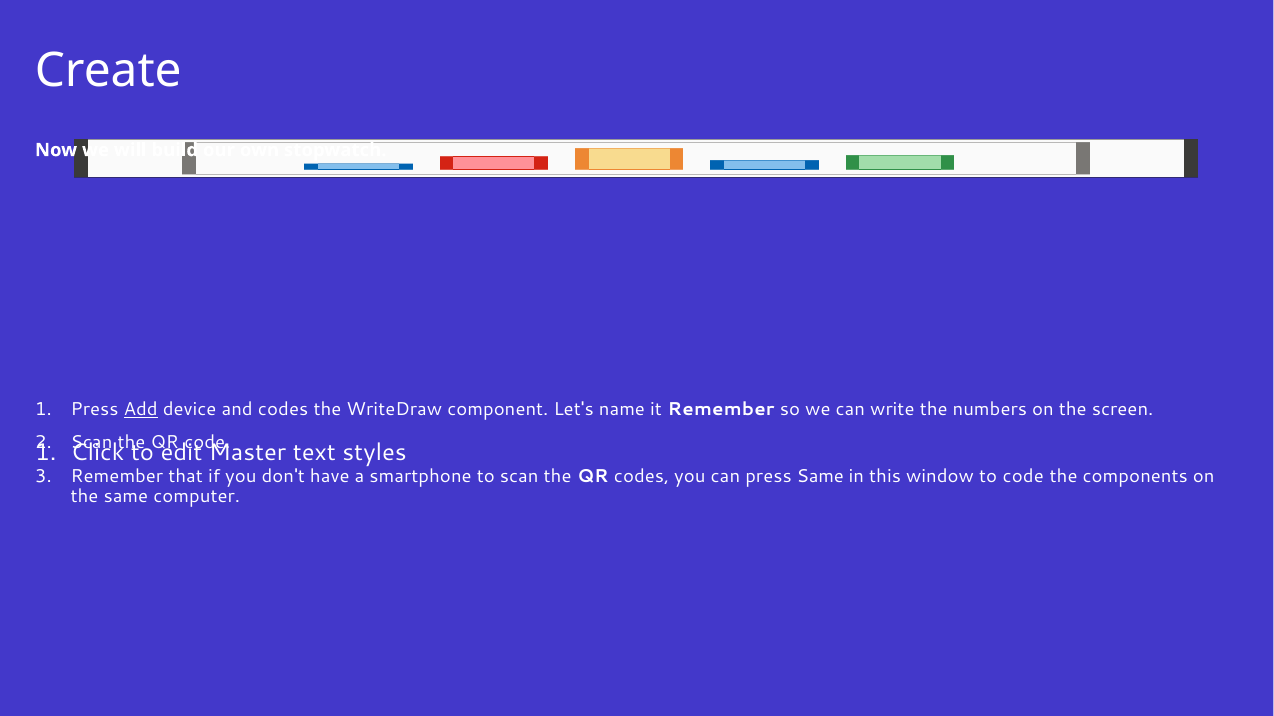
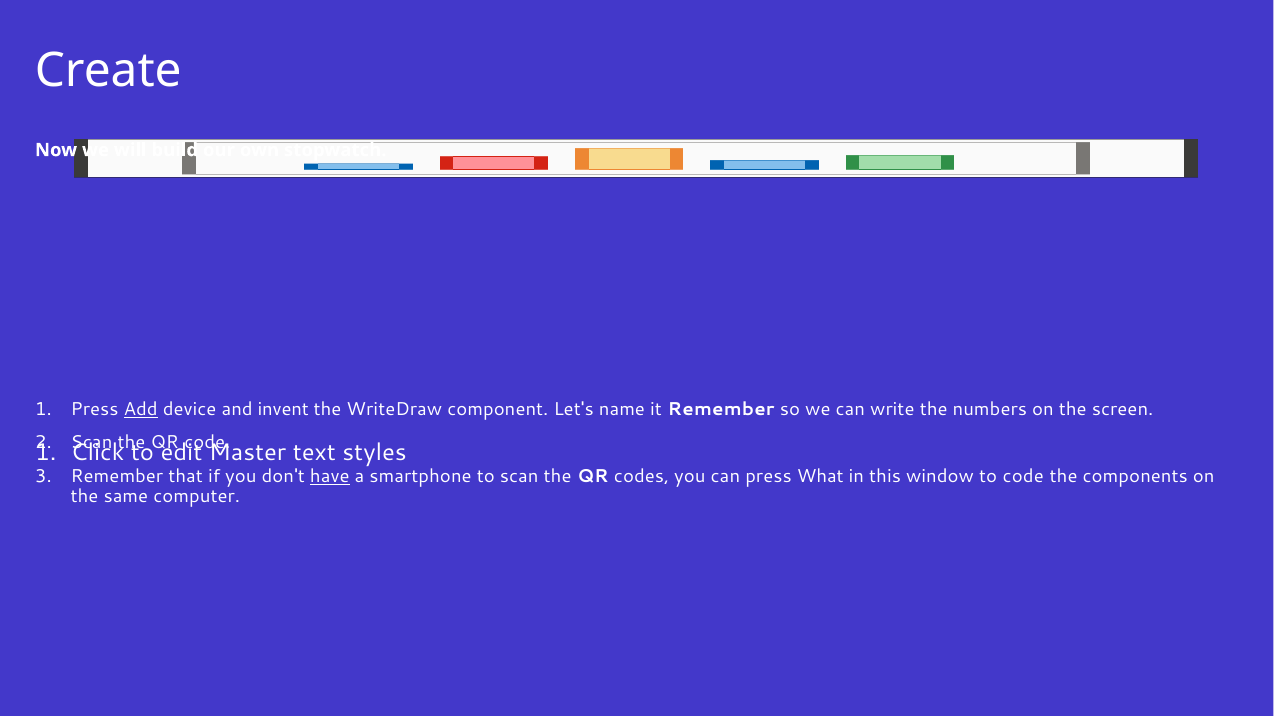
and codes: codes -> invent (283, 410)
have underline: none -> present (330, 477)
press Same: Same -> What (820, 477)
